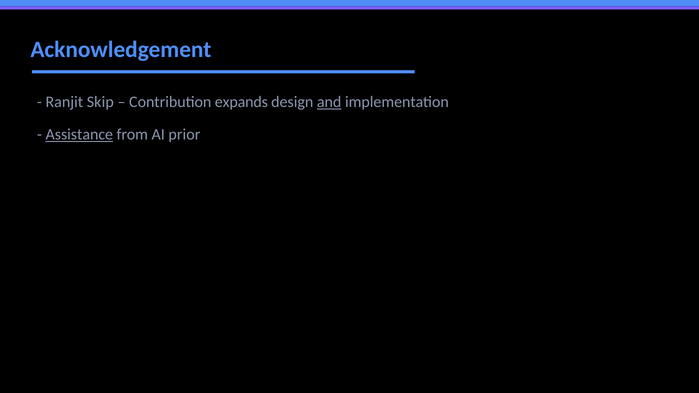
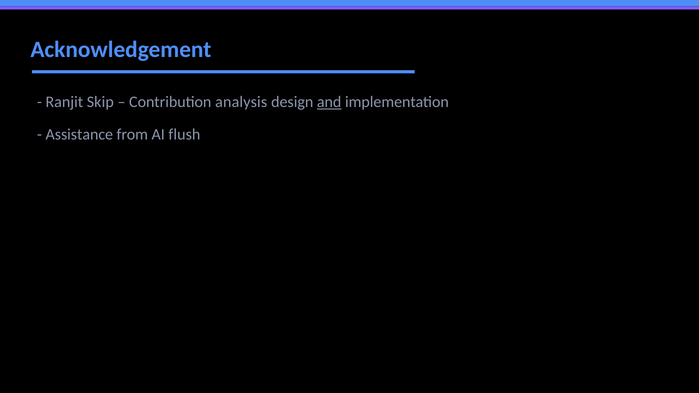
expands: expands -> analysis (241, 102)
Assistance underline: present -> none (79, 135)
prior: prior -> flush (184, 135)
